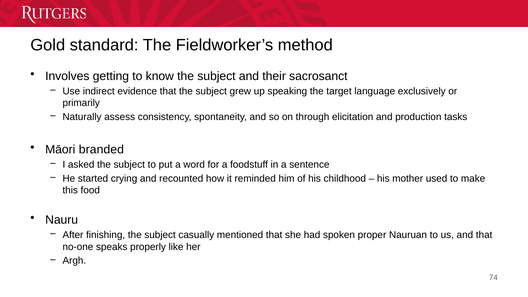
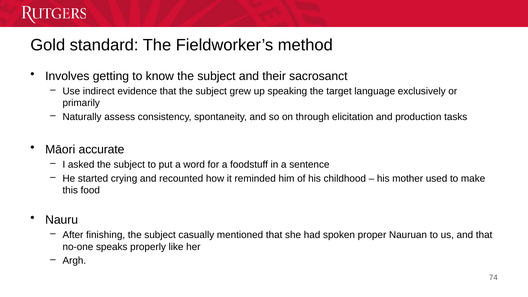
branded: branded -> accurate (101, 150)
